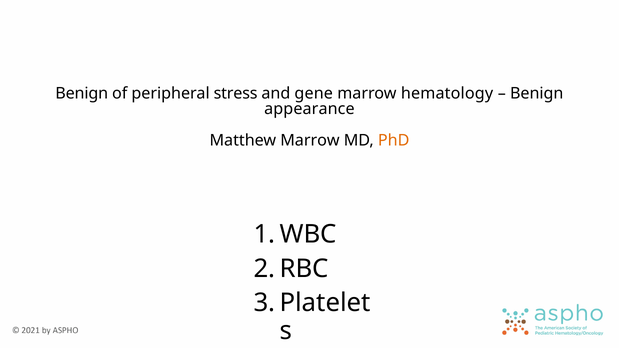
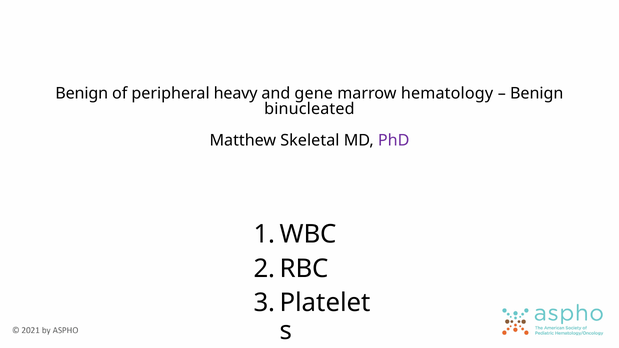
stress: stress -> heavy (236, 93)
appearance: appearance -> binucleated (309, 109)
Matthew Marrow: Marrow -> Skeletal (310, 140)
PhD colour: orange -> purple (394, 140)
